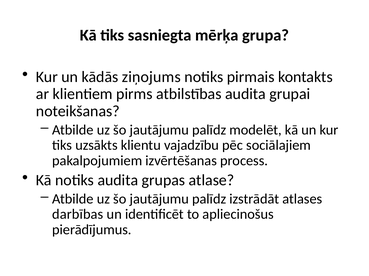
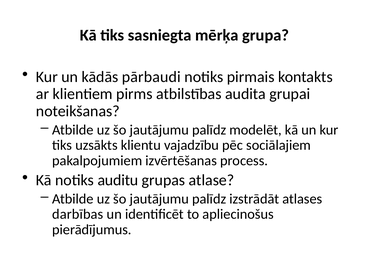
ziņojums: ziņojums -> pārbaudi (151, 77)
notiks audita: audita -> auditu (118, 181)
